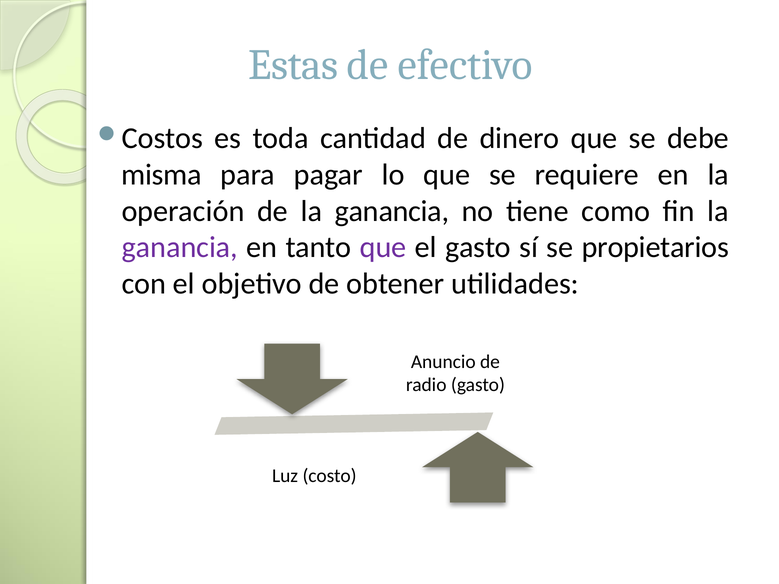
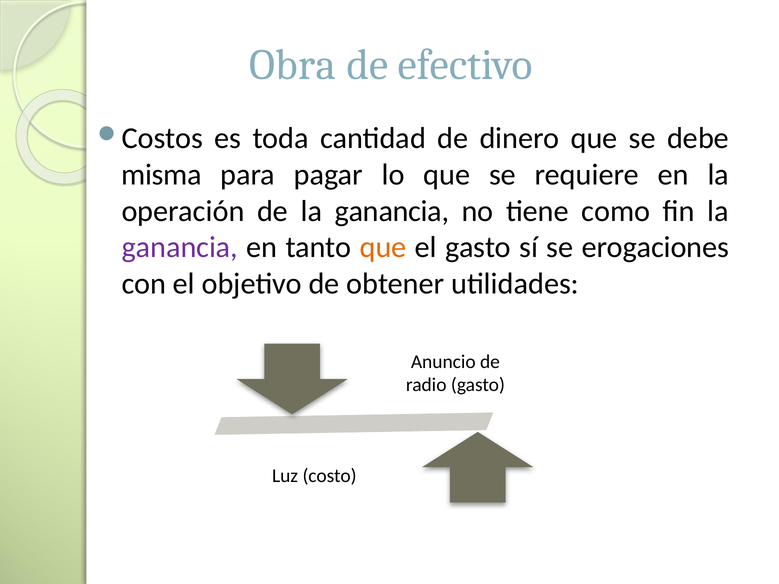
Estas: Estas -> Obra (293, 65)
que colour: purple -> orange (383, 248)
propietarios: propietarios -> erogaciones (655, 248)
